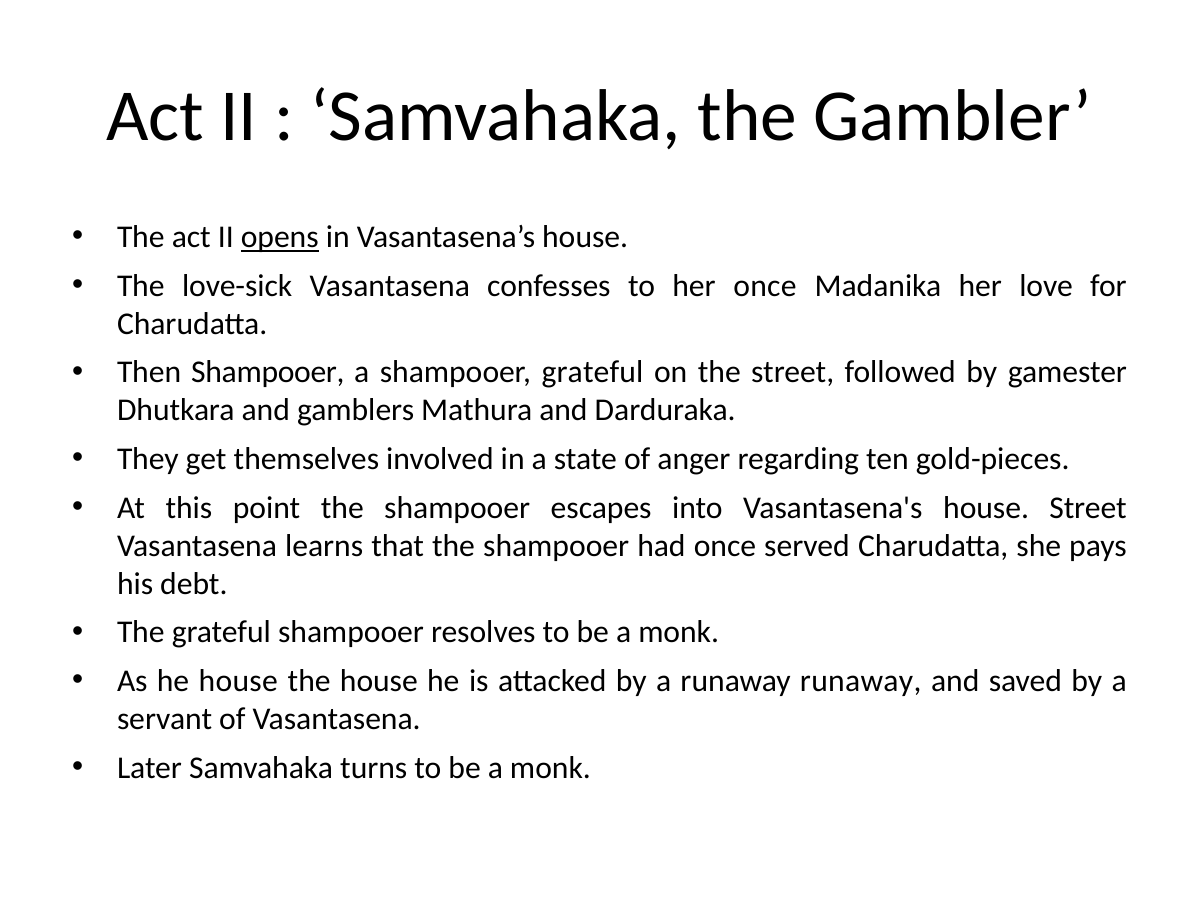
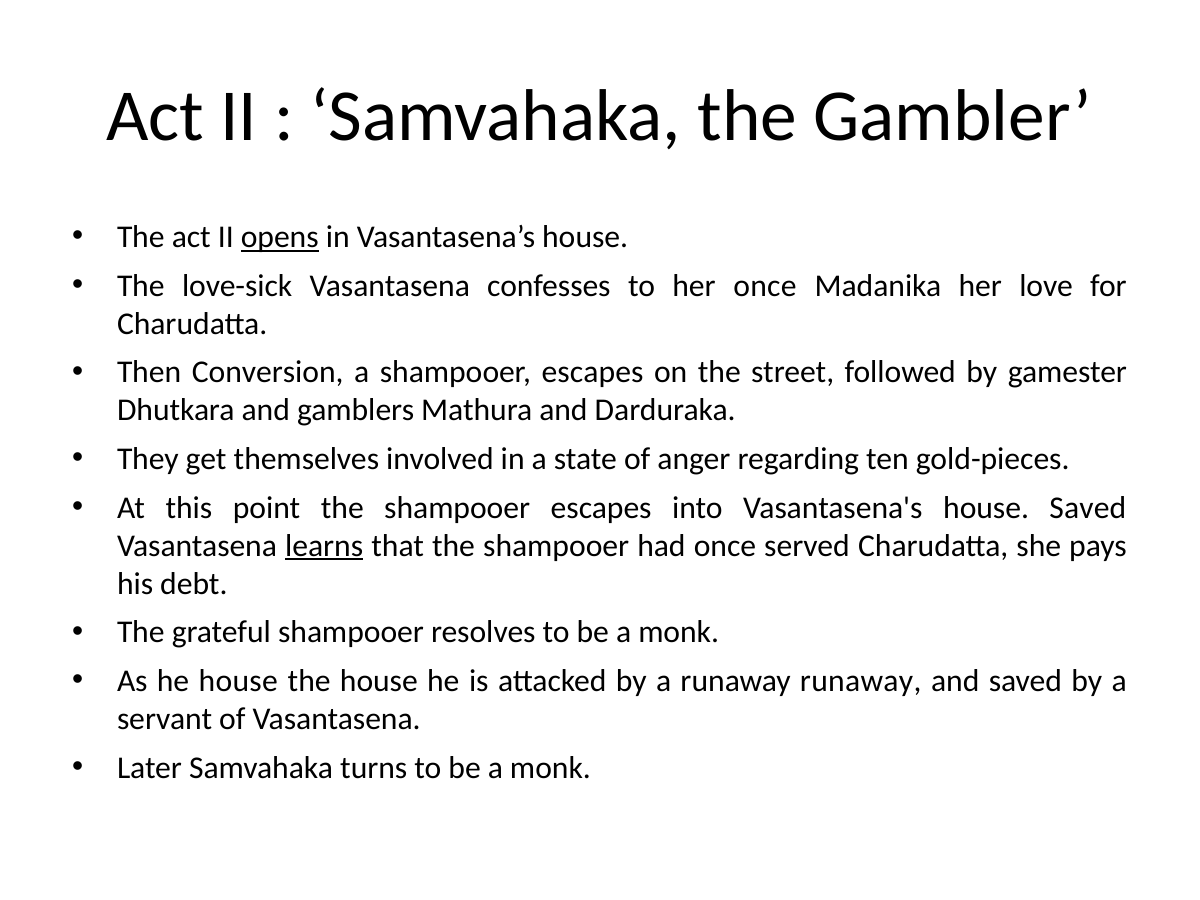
Then Shampooer: Shampooer -> Conversion (268, 373)
a shampooer grateful: grateful -> escapes (593, 373)
house Street: Street -> Saved (1088, 508)
learns underline: none -> present (324, 546)
